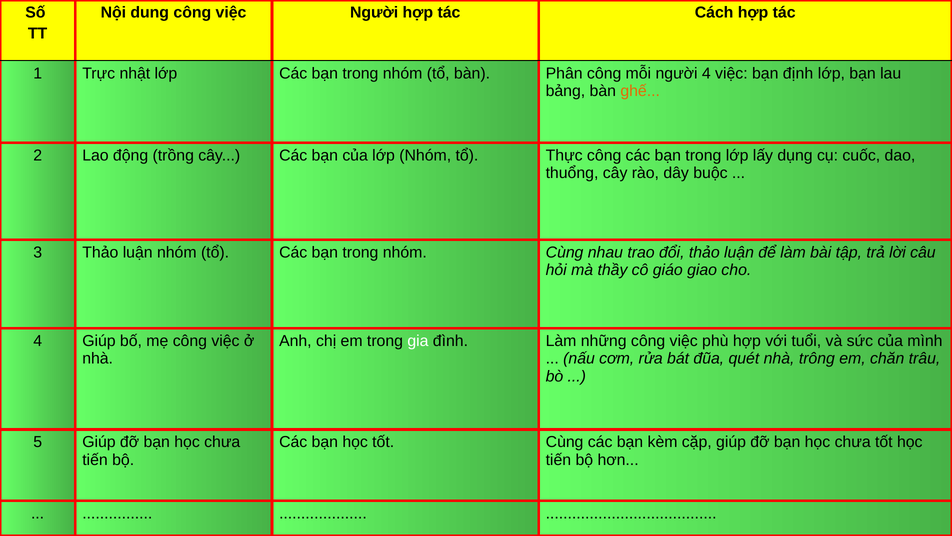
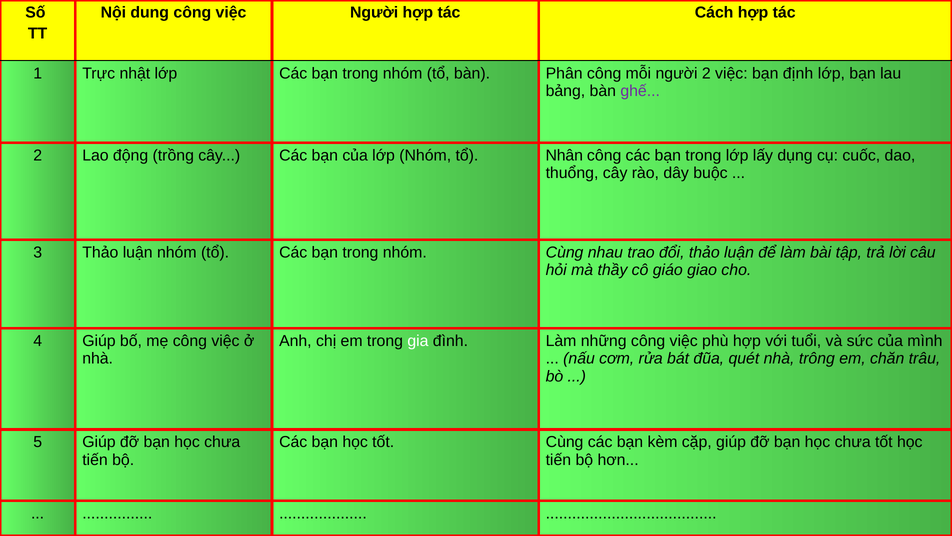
người 4: 4 -> 2 (706, 73)
ghế colour: orange -> purple (640, 91)
Thực: Thực -> Nhân (564, 155)
